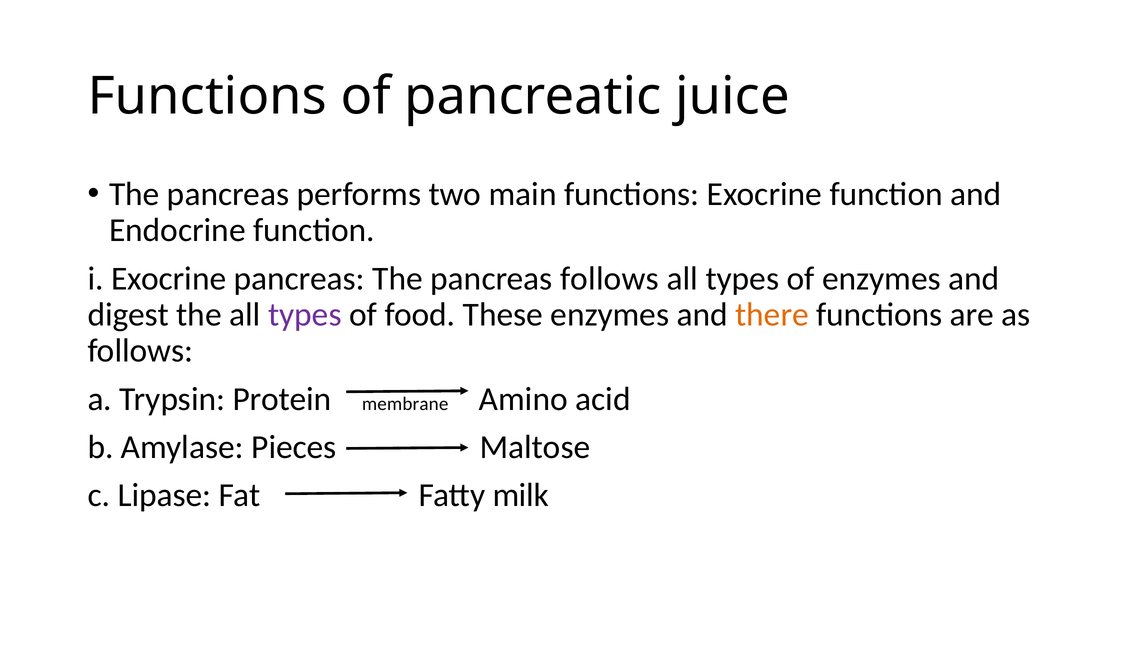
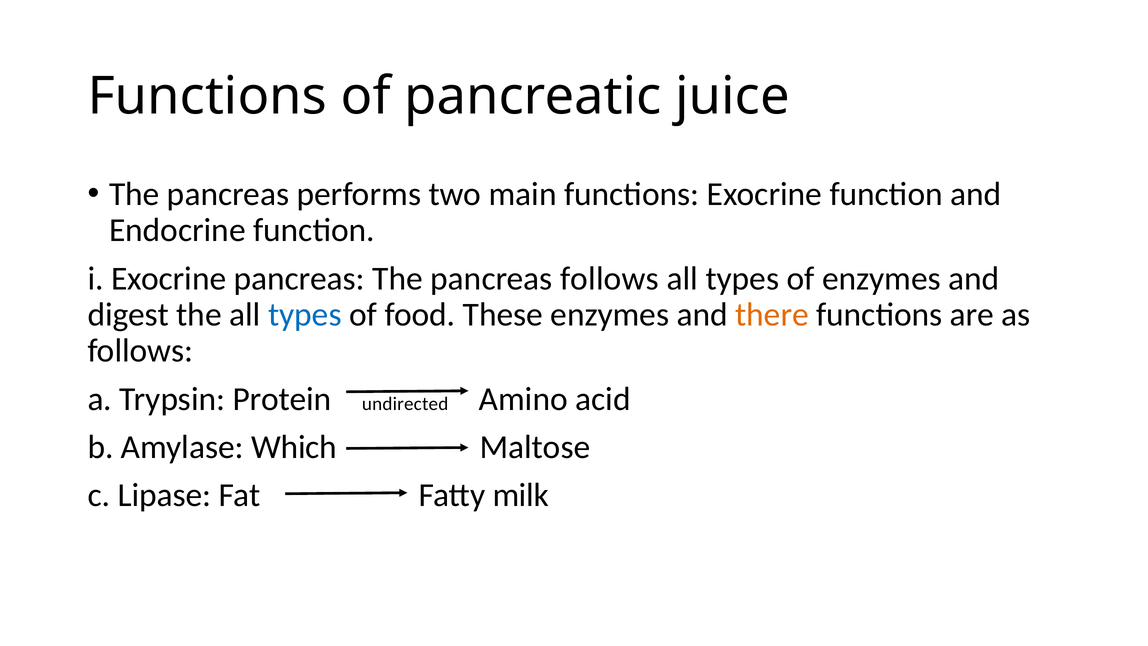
types colour: purple -> blue (305, 315)
membrane: membrane -> undirected (405, 404)
Pieces: Pieces -> Which (294, 447)
